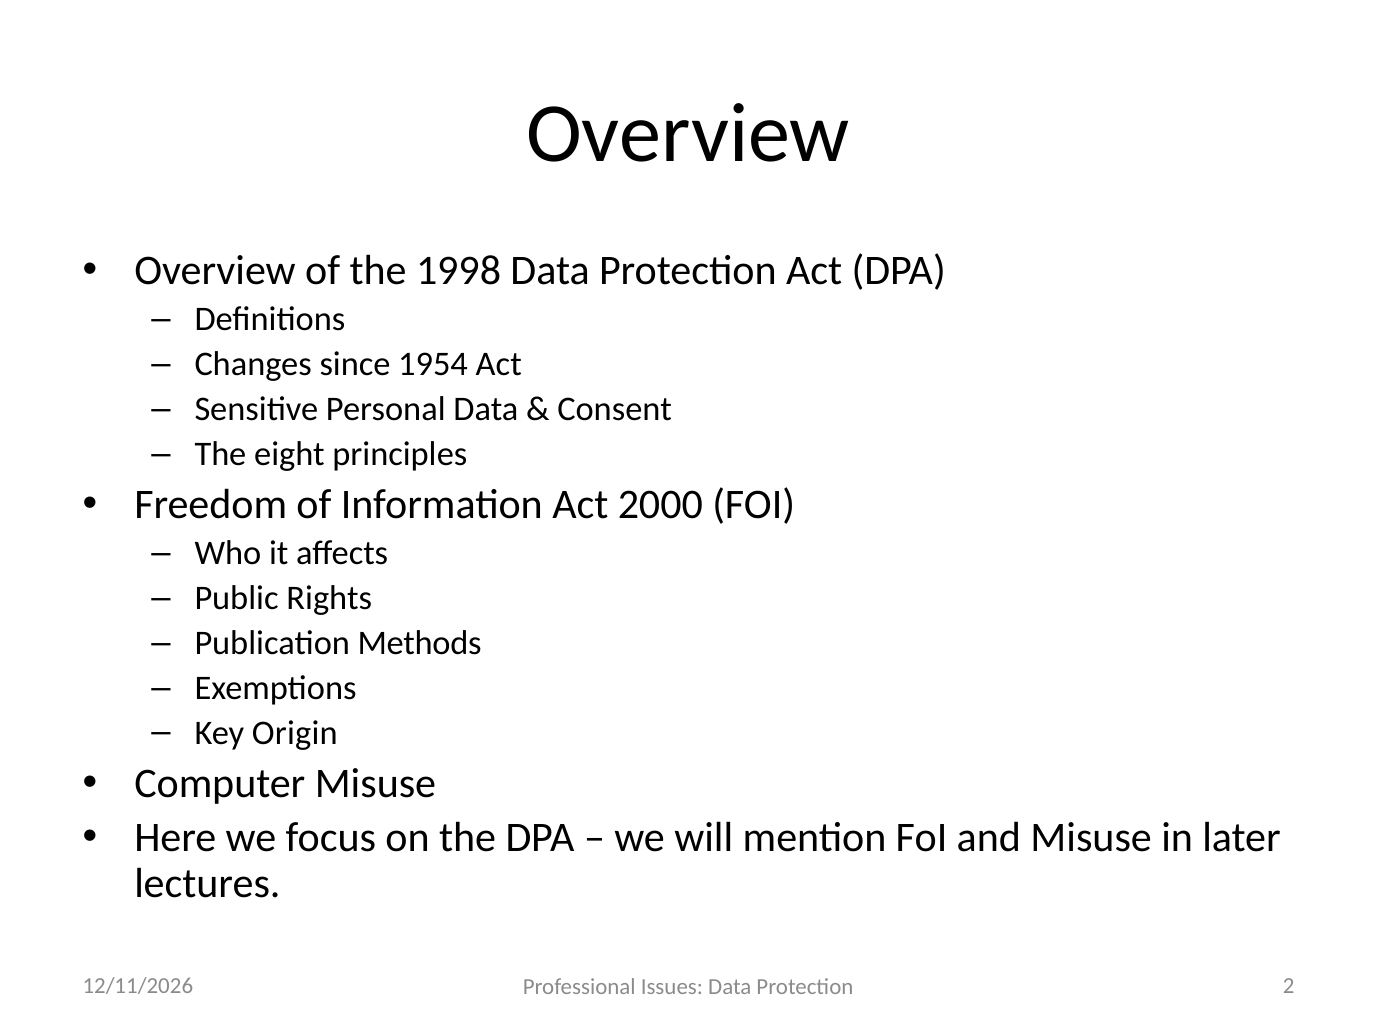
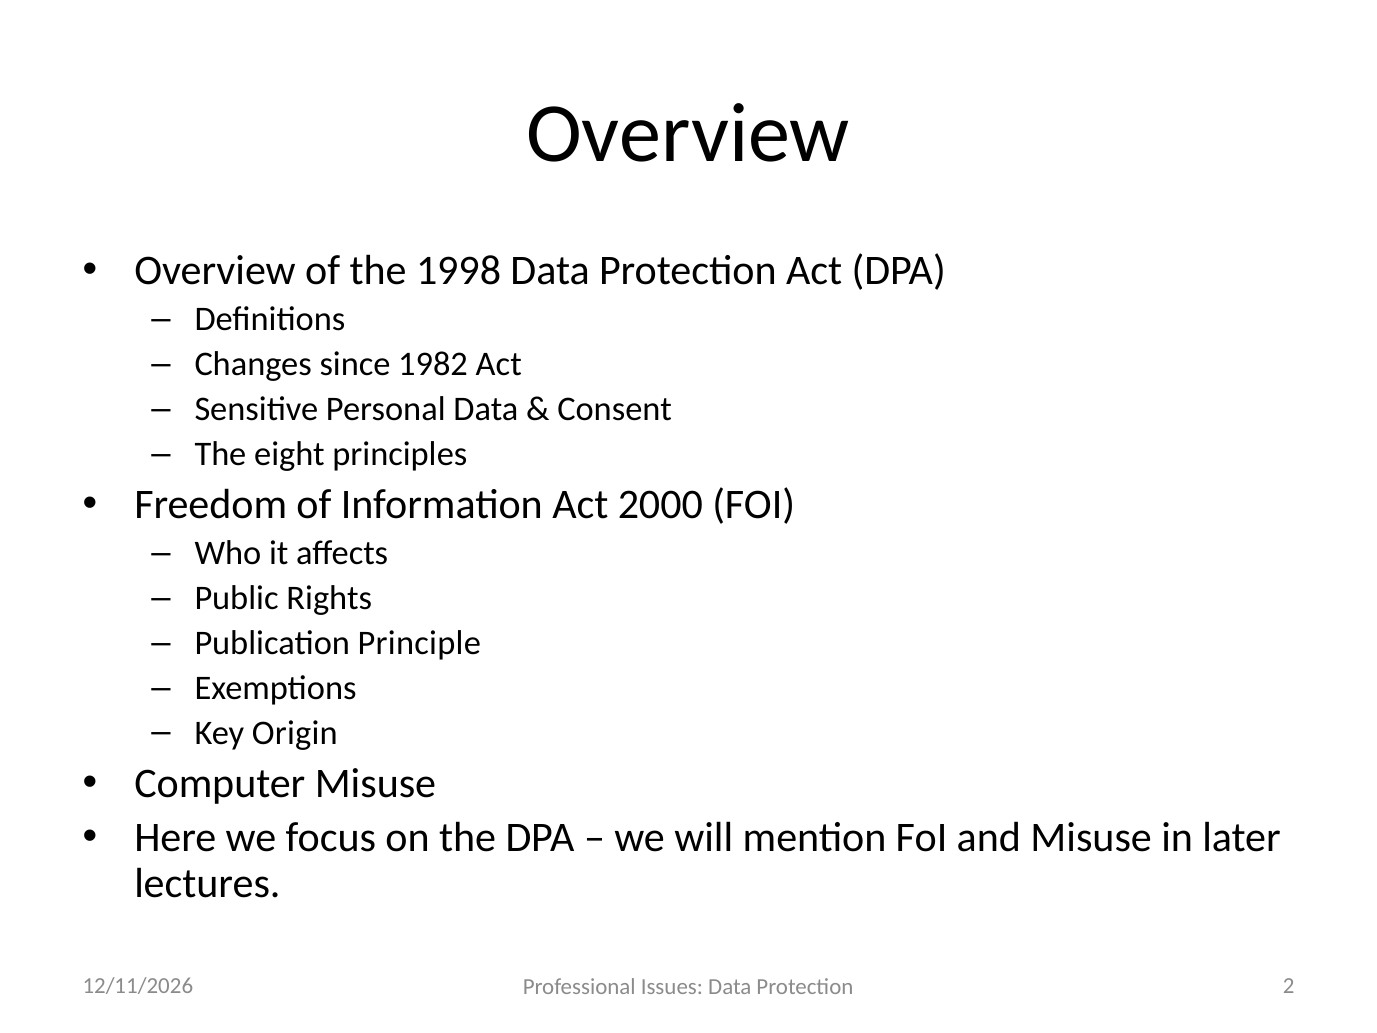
1954: 1954 -> 1982 (433, 364)
Methods: Methods -> Principle (419, 643)
